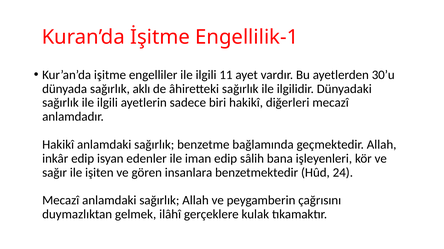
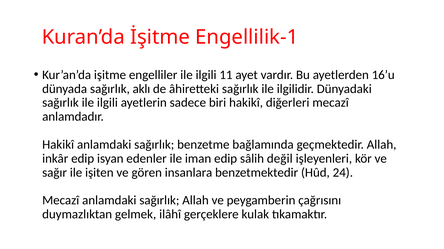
30’u: 30’u -> 16’u (383, 75)
bana: bana -> değil (280, 159)
